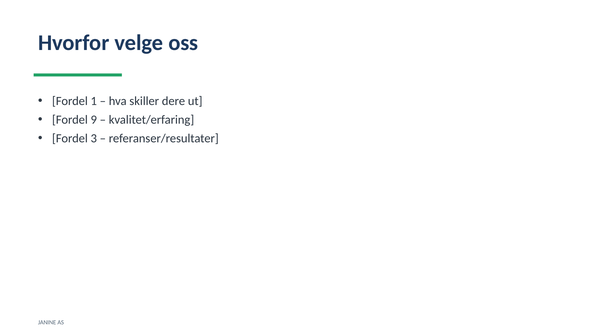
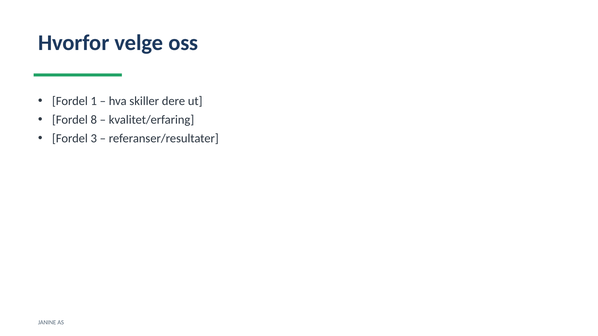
9: 9 -> 8 (94, 120)
